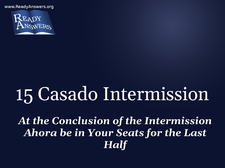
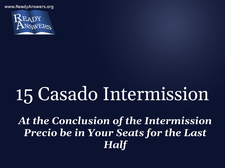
Ahora: Ahora -> Precio (40, 133)
